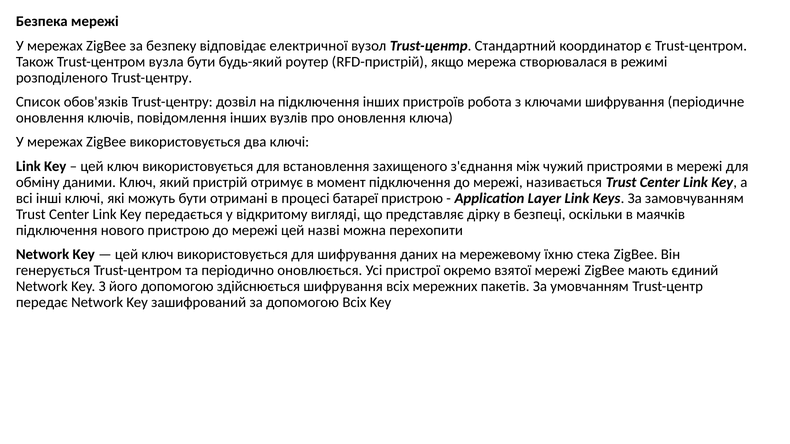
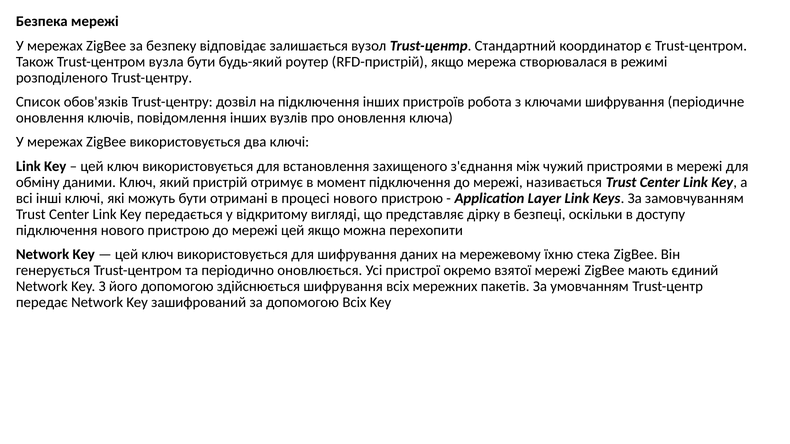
електричної: електричної -> залишається (309, 46)
процесі батареї: батареї -> нового (355, 198)
маячків: маячків -> доступу (661, 214)
цей назві: назві -> якщо (324, 230)
